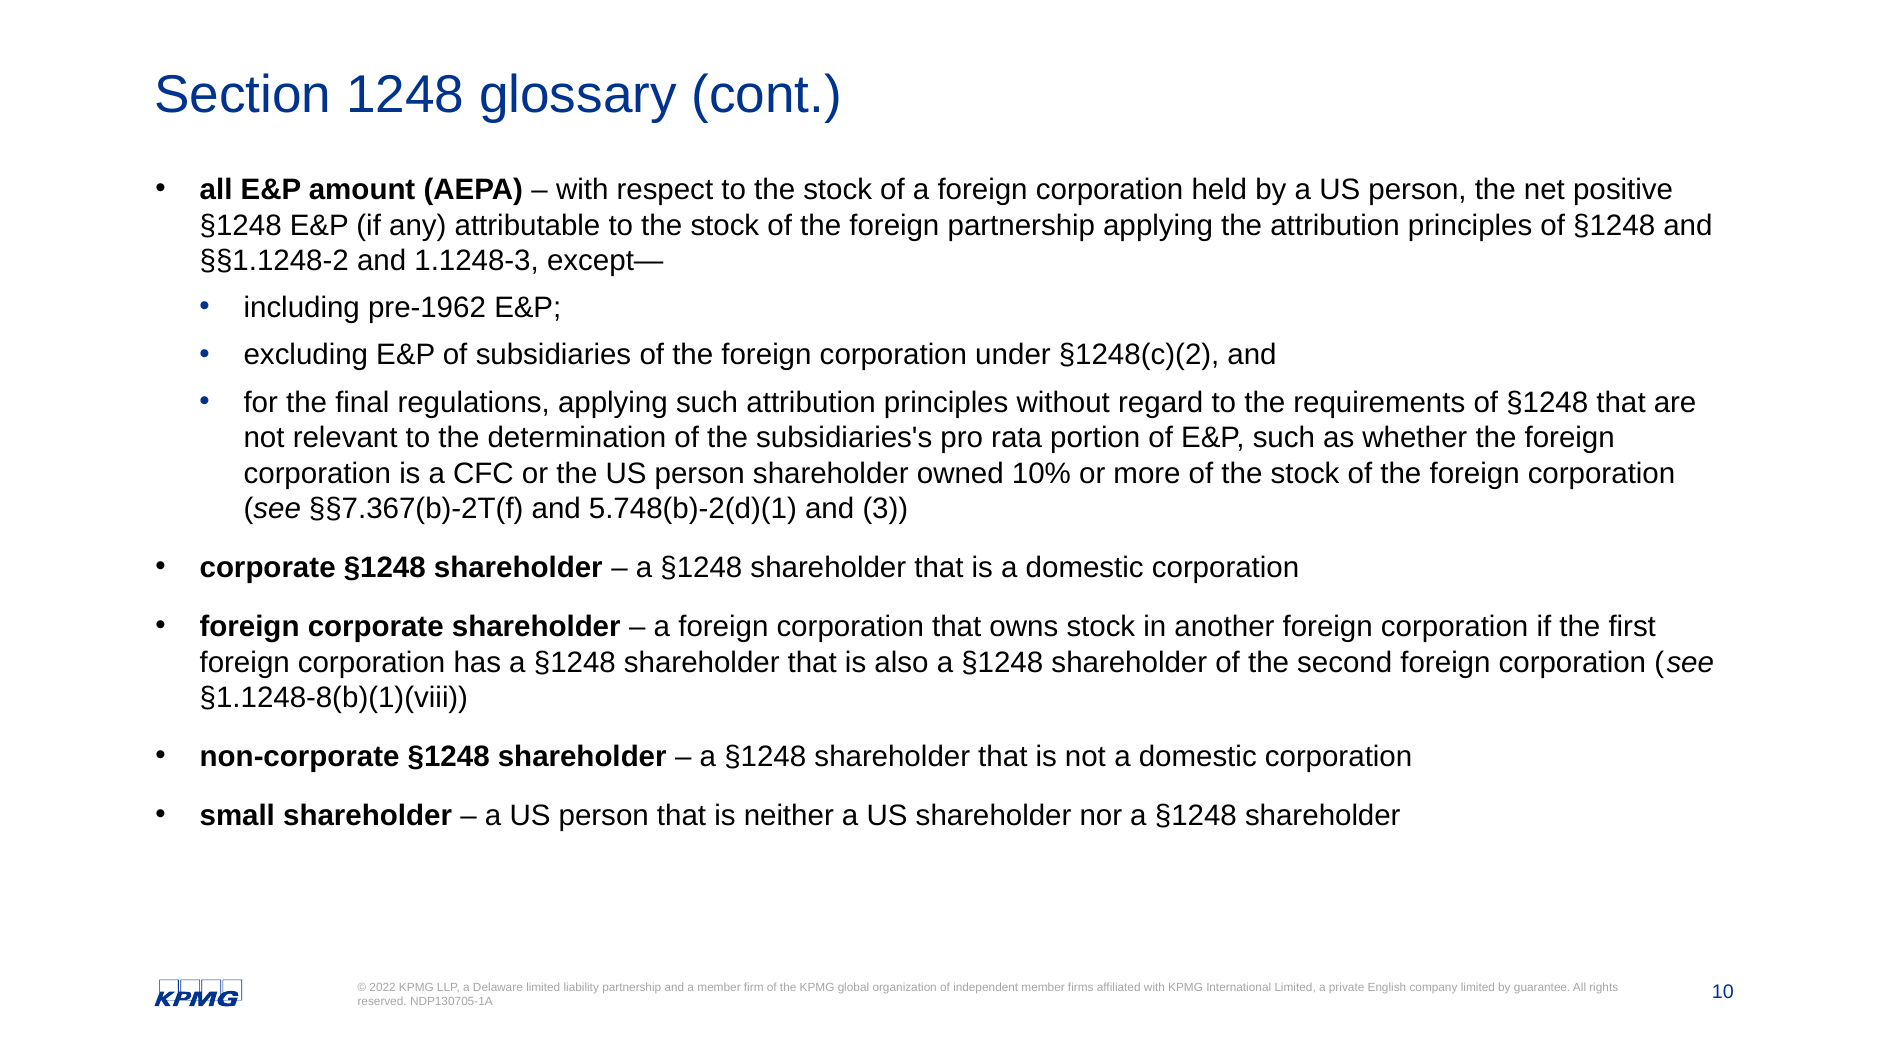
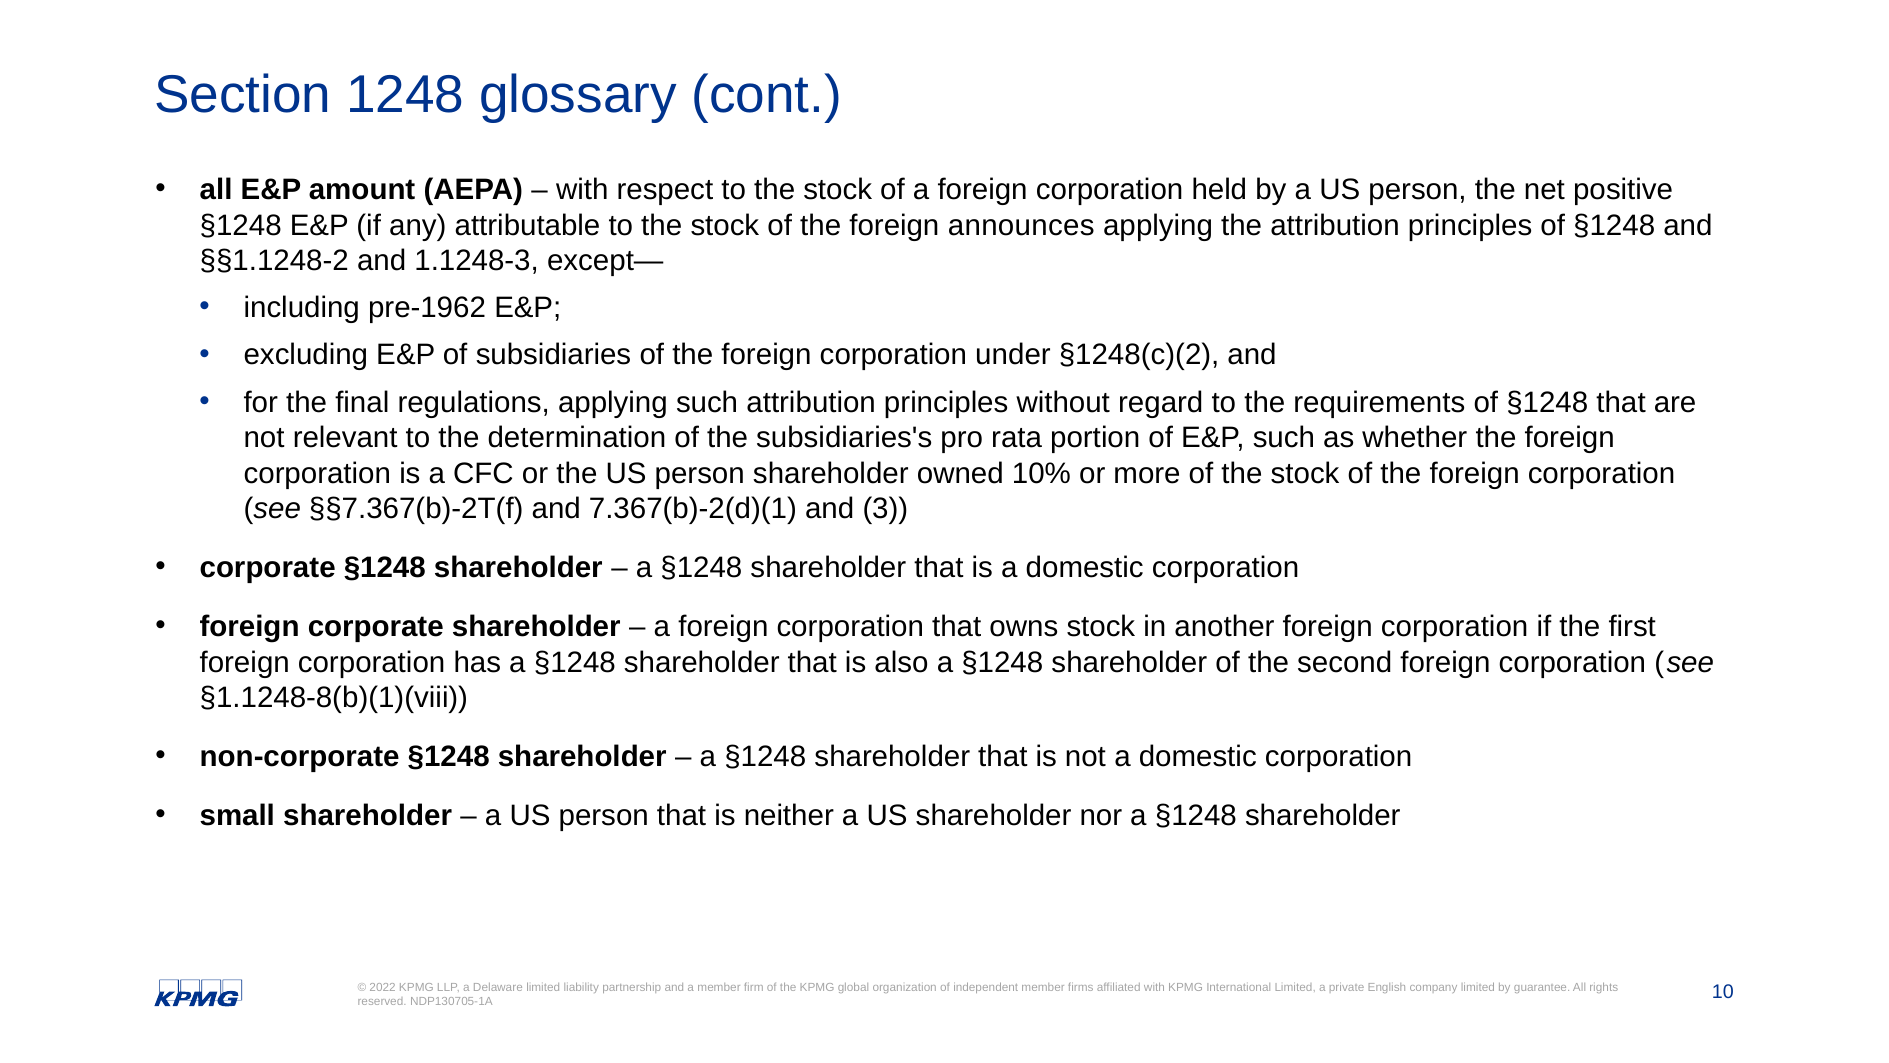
foreign partnership: partnership -> announces (1021, 225)
5.748(b)-2(d)(1: 5.748(b)-2(d)(1 -> 7.367(b)-2(d)(1 (693, 509)
